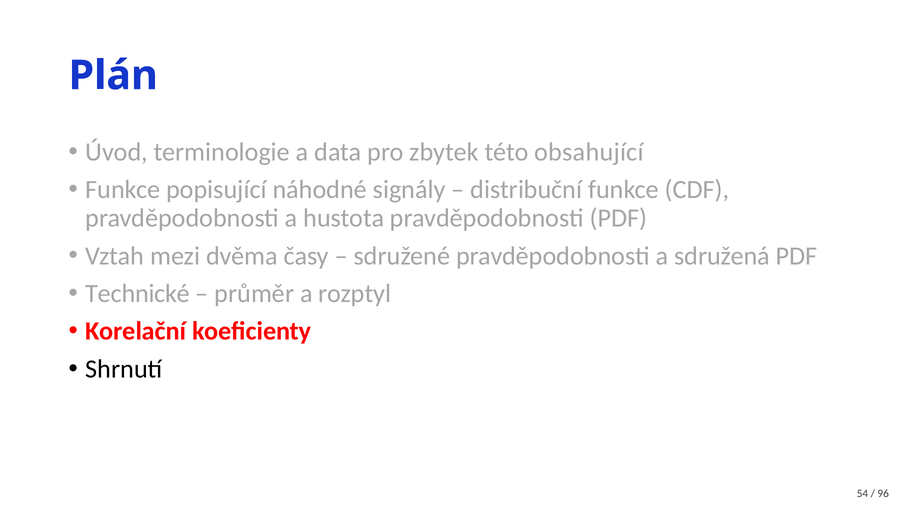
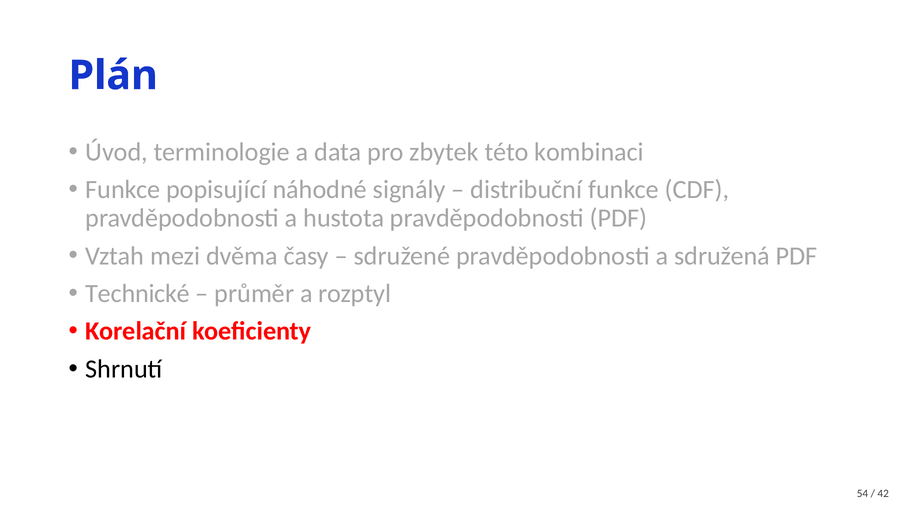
obsahující: obsahující -> kombinaci (589, 152)
96: 96 -> 42 (883, 493)
